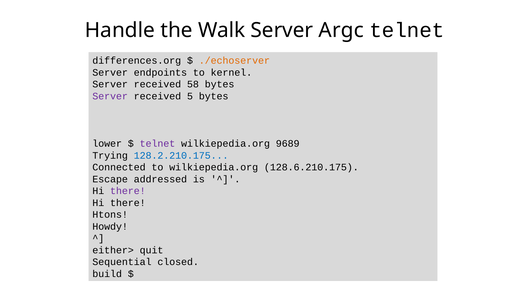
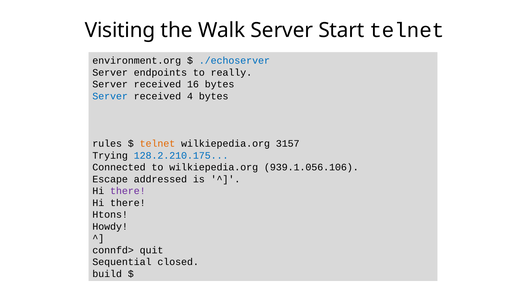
Handle: Handle -> Visiting (120, 30)
Argc: Argc -> Start (341, 30)
differences.org: differences.org -> environment.org (137, 61)
./echoserver colour: orange -> blue (234, 61)
kernel: kernel -> really (231, 73)
58: 58 -> 16 (193, 84)
Server colour: purple -> blue (110, 96)
5: 5 -> 4 (190, 96)
lower: lower -> rules (107, 144)
telnet colour: purple -> orange (157, 144)
9689: 9689 -> 3157 (288, 144)
128.6.210.175: 128.6.210.175 -> 939.1.056.106 (311, 167)
either>: either> -> connfd> (113, 250)
